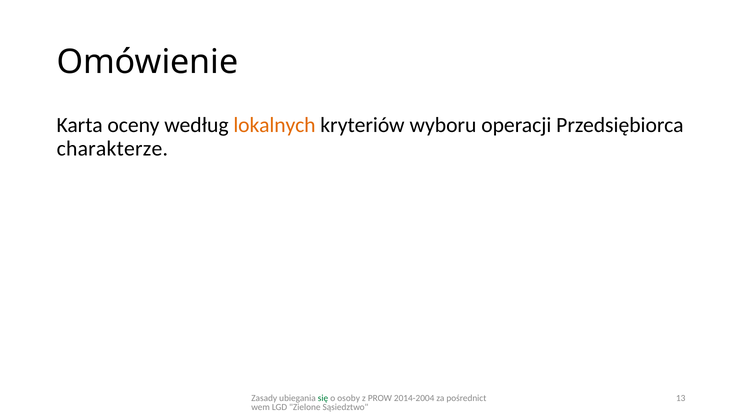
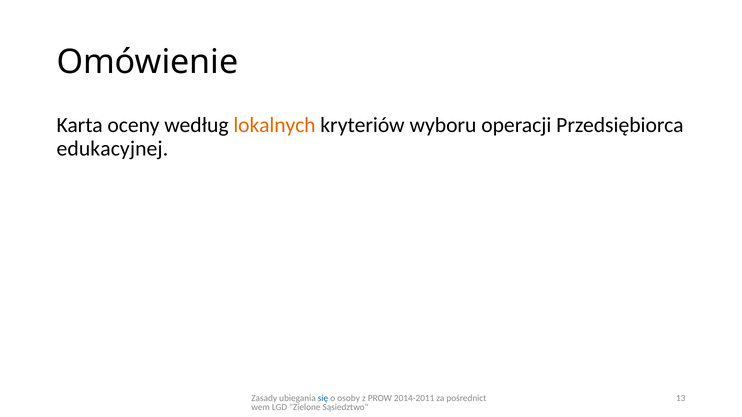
charakterze: charakterze -> edukacyjnej (112, 149)
się colour: green -> blue (323, 398)
2014-2004: 2014-2004 -> 2014-2011 (414, 398)
